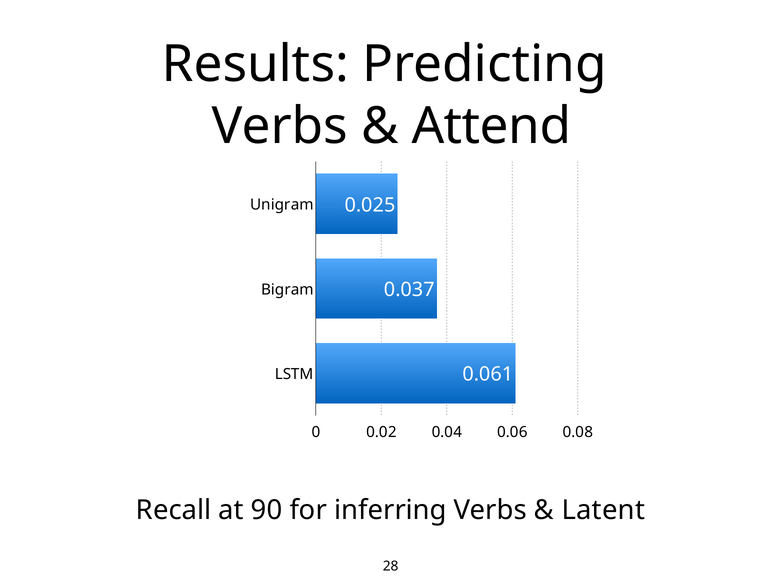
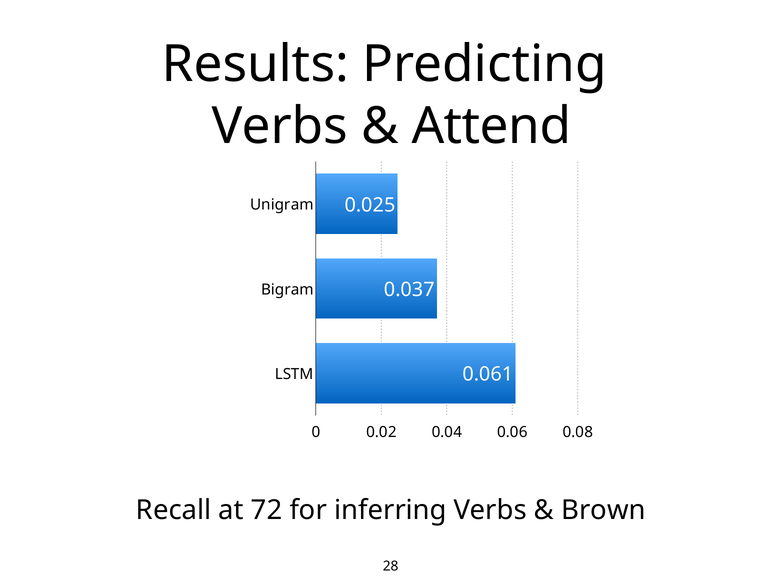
90: 90 -> 72 (267, 510)
Latent: Latent -> Brown (603, 510)
